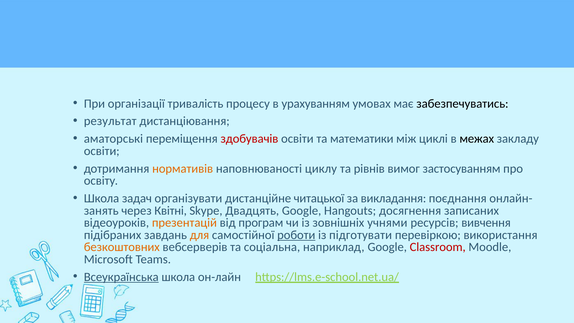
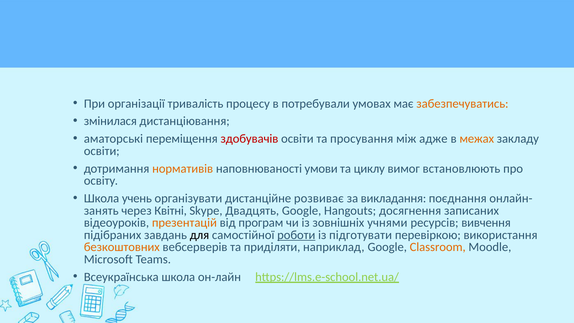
урахуванням: урахуванням -> потребували (316, 104)
забезпечуватись colour: black -> orange (462, 104)
результат: результат -> змінилася (110, 121)
математики: математики -> просування (362, 139)
циклі: циклі -> адже (433, 139)
межах colour: black -> orange (477, 139)
циклу: циклу -> умови (321, 168)
рівнів: рівнів -> циклу (369, 168)
застосуванням: застосуванням -> встановлюють (461, 168)
задач: задач -> учень (137, 198)
читацької: читацької -> розвиває (319, 198)
для colour: orange -> black (199, 235)
соціальна: соціальна -> приділяти (272, 247)
Classroom colour: red -> orange (438, 247)
Всеукраїнська underline: present -> none (121, 277)
